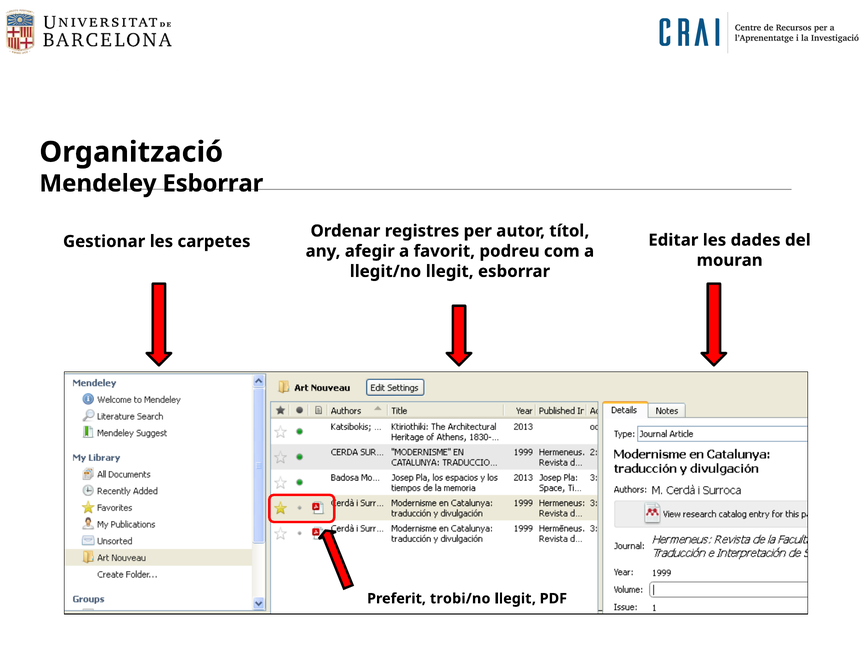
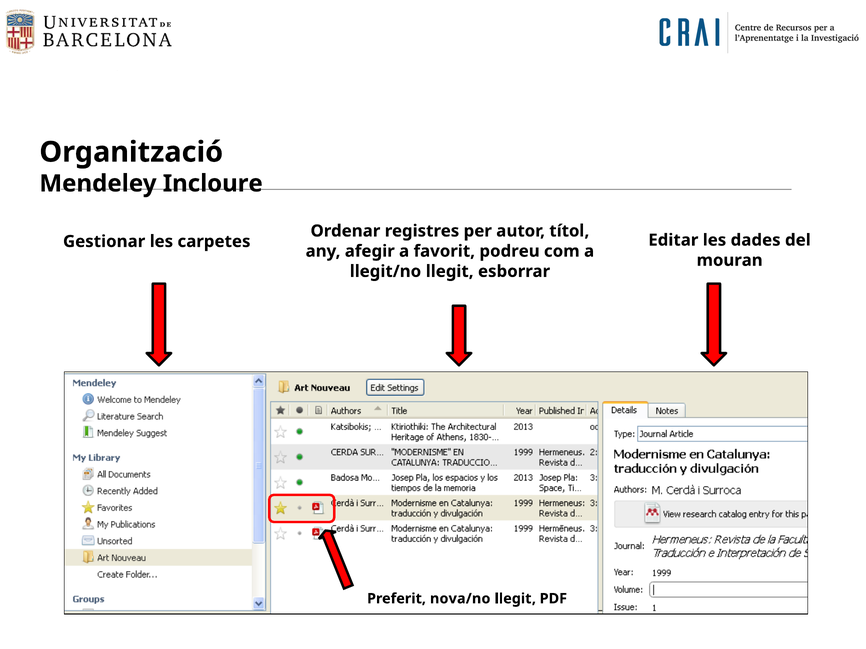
Mendeley Esborrar: Esborrar -> Incloure (213, 184)
trobi/no: trobi/no -> nova/no (460, 599)
